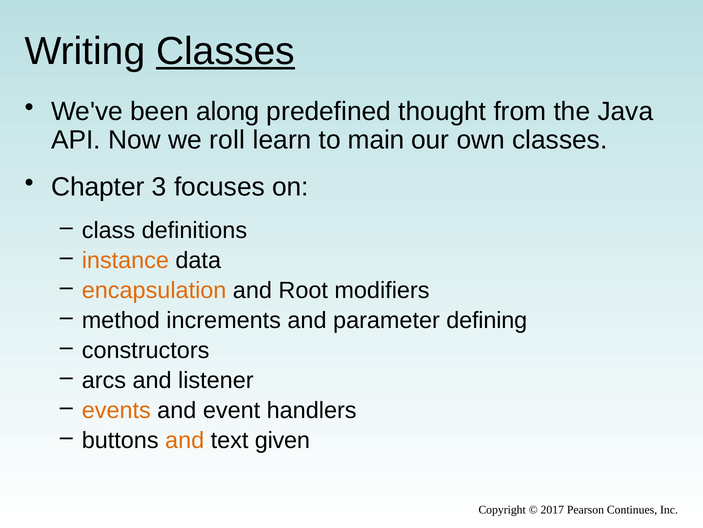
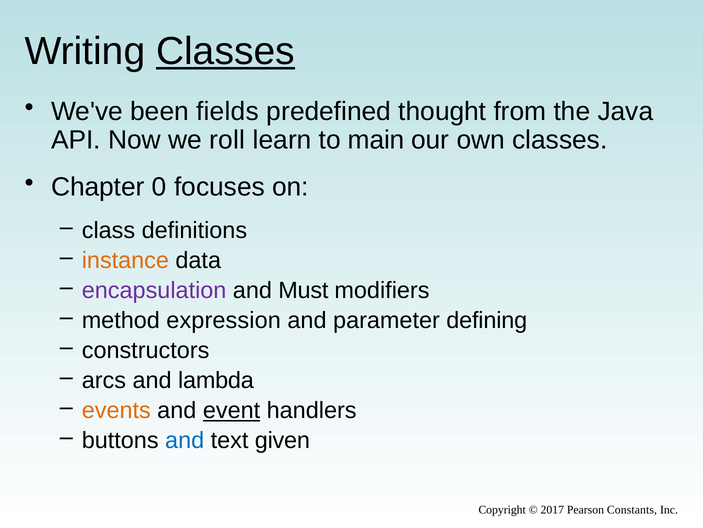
along: along -> fields (228, 111)
3: 3 -> 0 (159, 187)
encapsulation colour: orange -> purple (154, 290)
Root: Root -> Must (303, 290)
increments: increments -> expression (224, 320)
listener: listener -> lambda (216, 380)
event underline: none -> present (232, 410)
and colour: orange -> blue (185, 440)
Continues: Continues -> Constants (632, 509)
